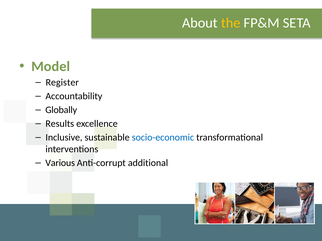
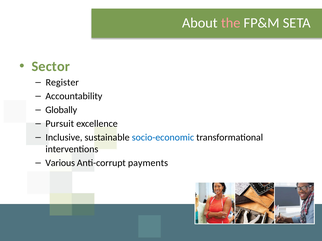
the colour: yellow -> pink (231, 23)
Model: Model -> Sector (51, 66)
Results: Results -> Pursuit (60, 124)
additional: additional -> payments (148, 163)
